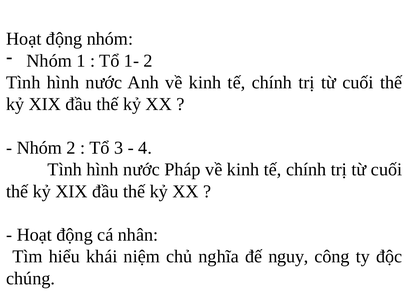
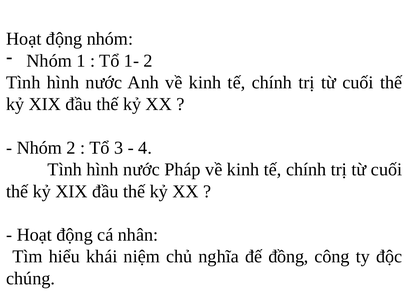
nguy: nguy -> đồng (288, 257)
